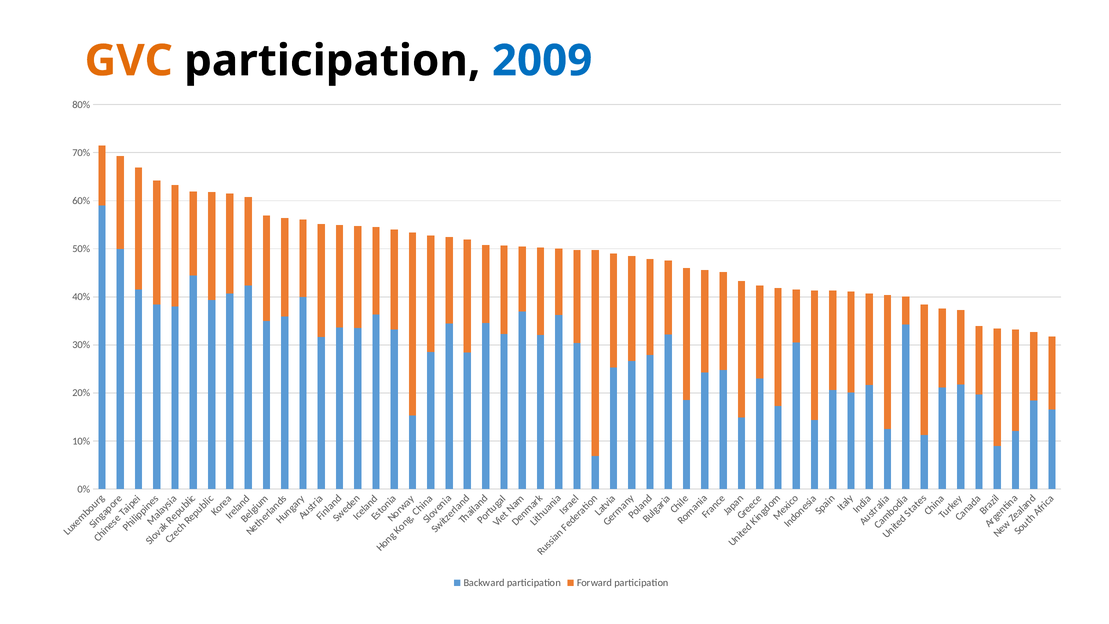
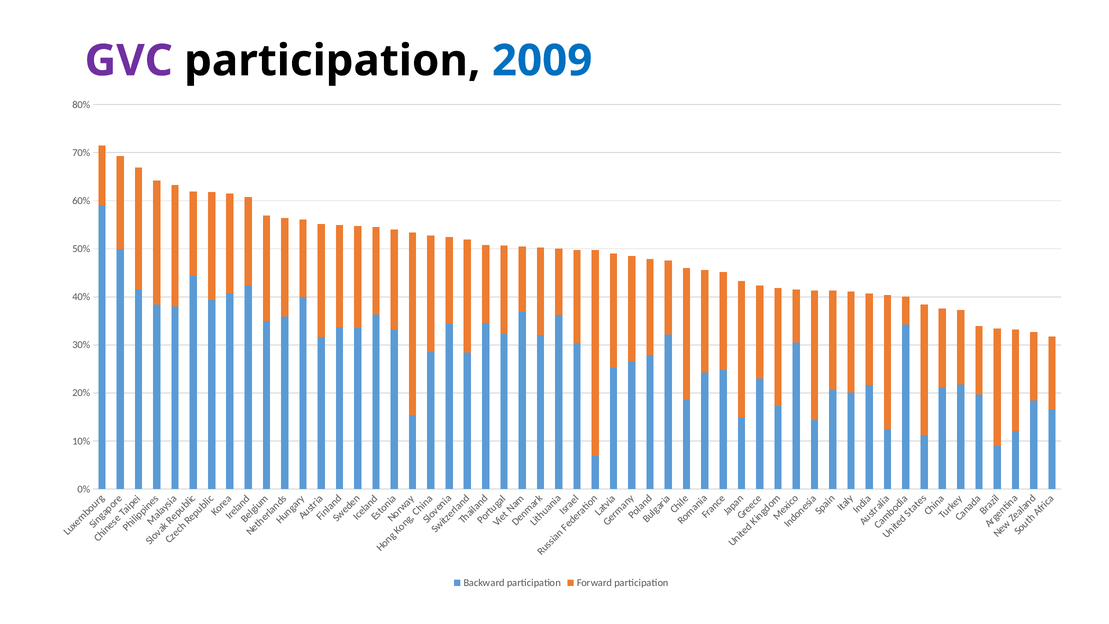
GVC colour: orange -> purple (129, 61)
